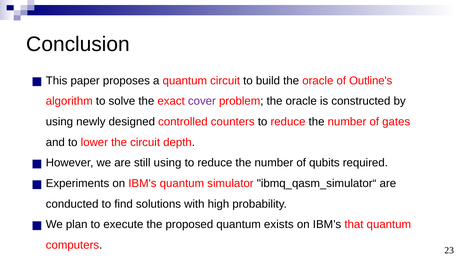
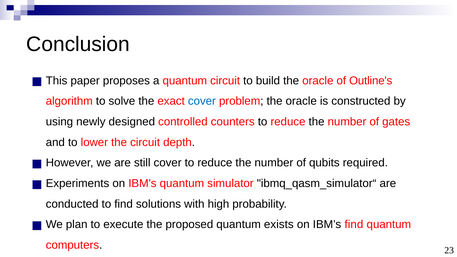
cover colour: purple -> blue (202, 101)
still using: using -> cover (168, 163)
IBM’s that: that -> find (354, 225)
